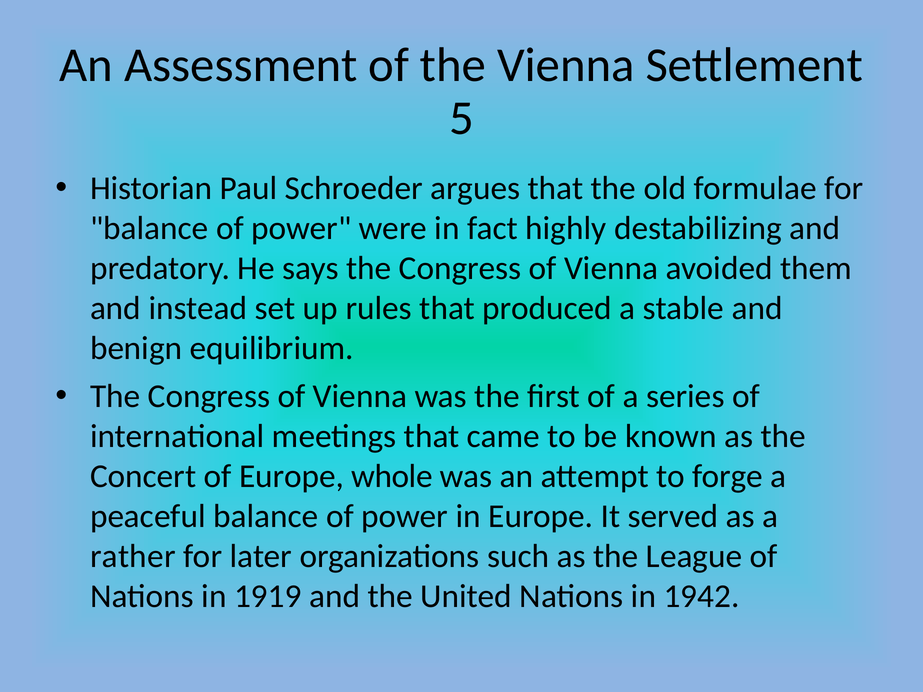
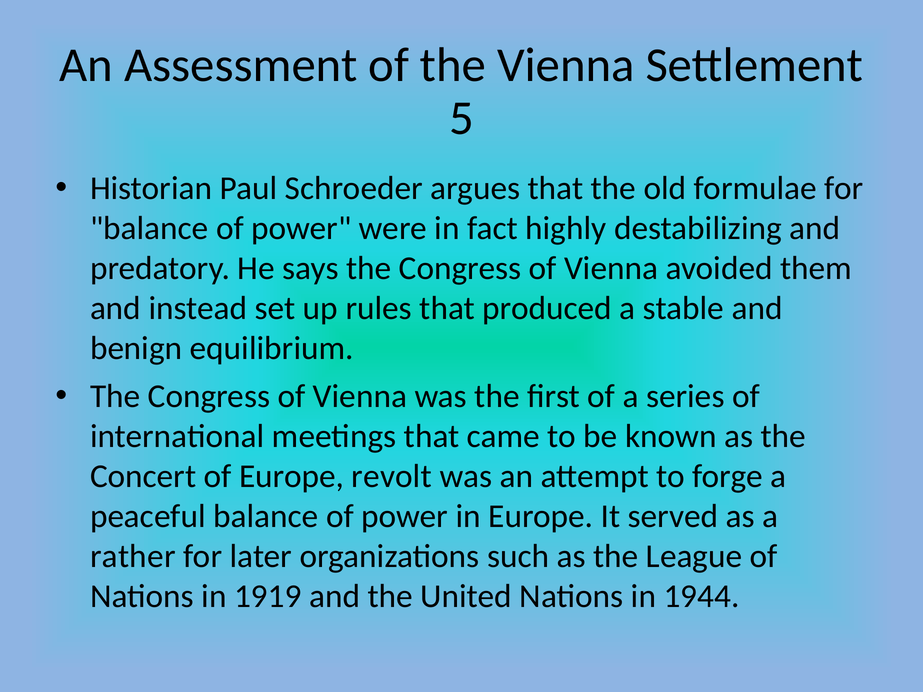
whole: whole -> revolt (392, 476)
1942: 1942 -> 1944 (702, 596)
